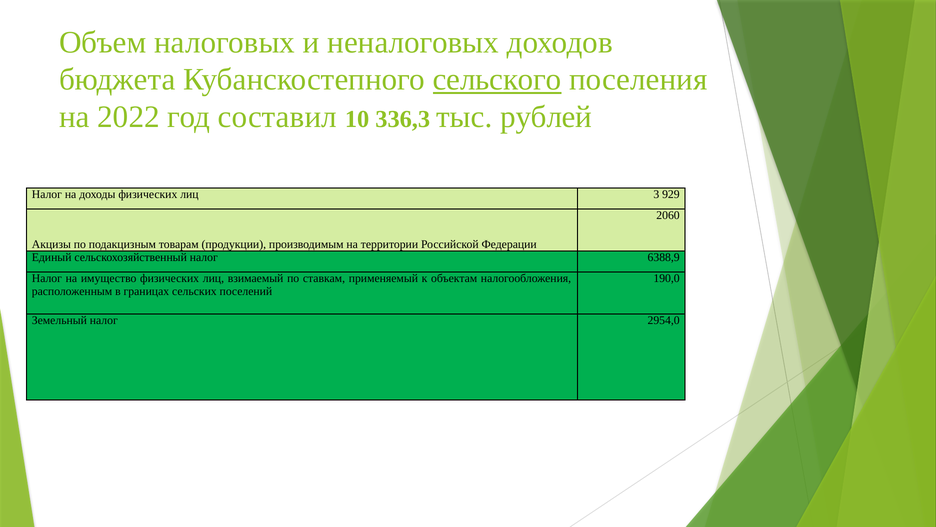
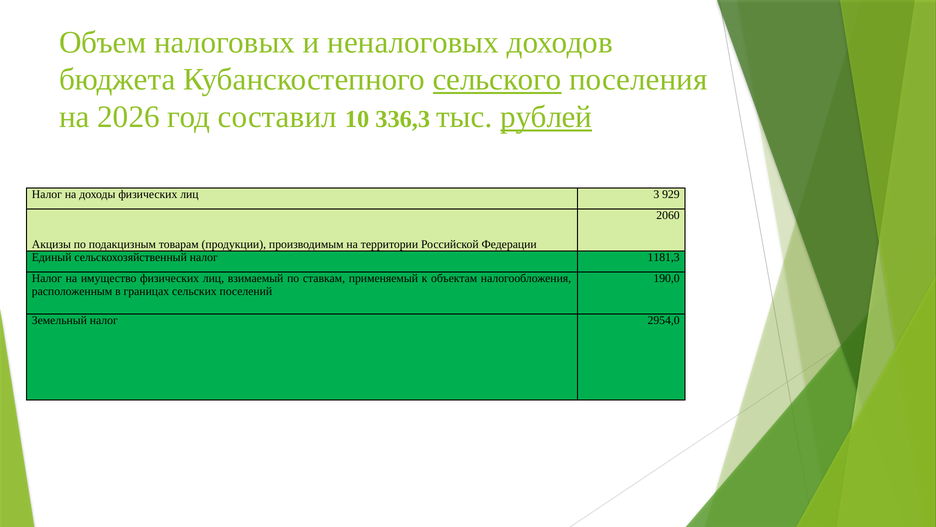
2022: 2022 -> 2026 (129, 117)
рублей underline: none -> present (546, 117)
6388,9: 6388,9 -> 1181,3 (664, 257)
